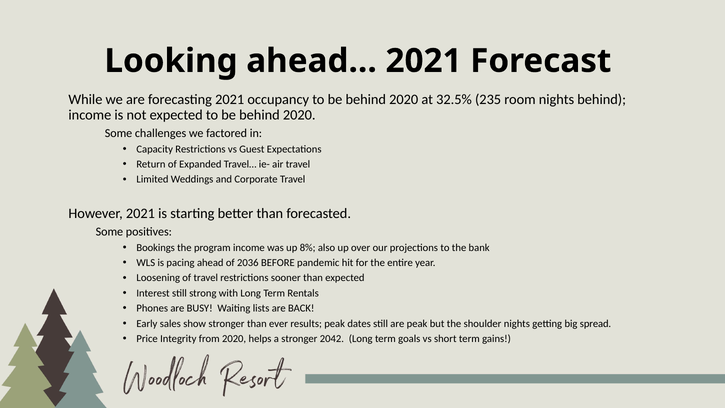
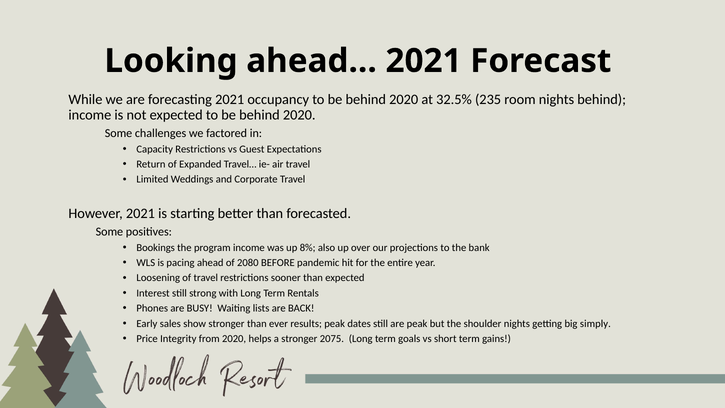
2036: 2036 -> 2080 (248, 263)
spread: spread -> simply (595, 323)
2042: 2042 -> 2075 (332, 339)
